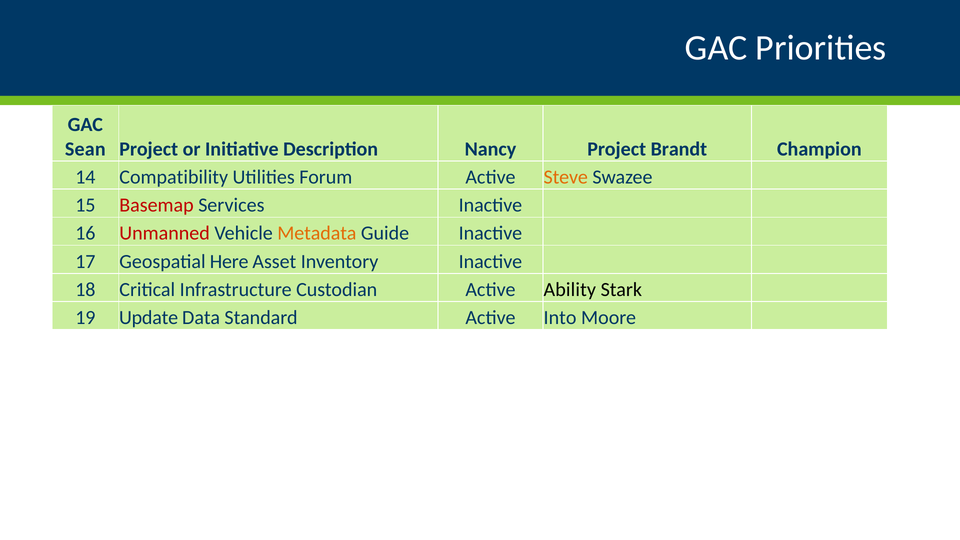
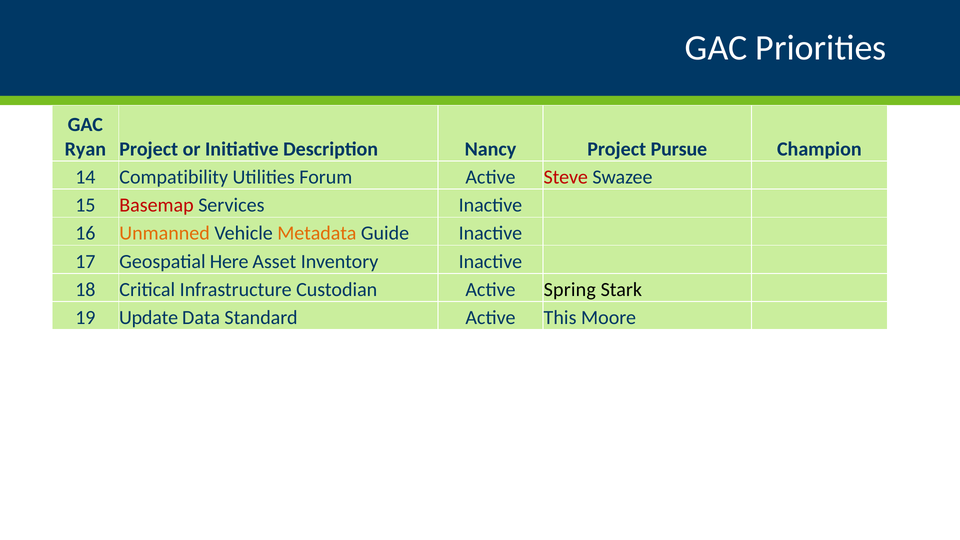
Sean: Sean -> Ryan (85, 149)
Brandt: Brandt -> Pursue (679, 149)
Steve colour: orange -> red (566, 177)
Unmanned colour: red -> orange (165, 233)
Ability: Ability -> Spring (570, 290)
Into: Into -> This (560, 318)
